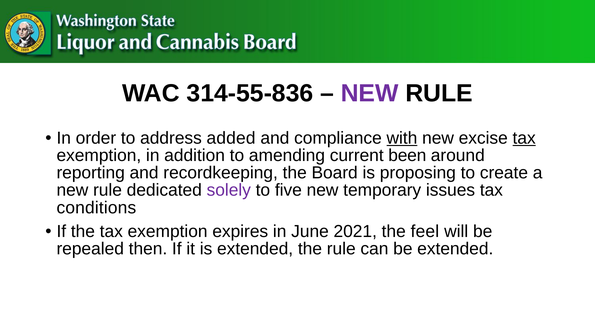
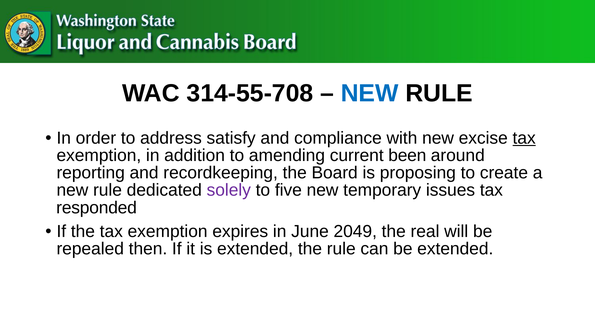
314-55-836: 314-55-836 -> 314-55-708 (250, 93)
NEW colour: purple -> blue (370, 93)
added: added -> satisfy (231, 138)
with underline: present -> none (402, 138)
conditions: conditions -> responded (97, 207)
2021: 2021 -> 2049 (355, 231)
feel: feel -> real (425, 231)
